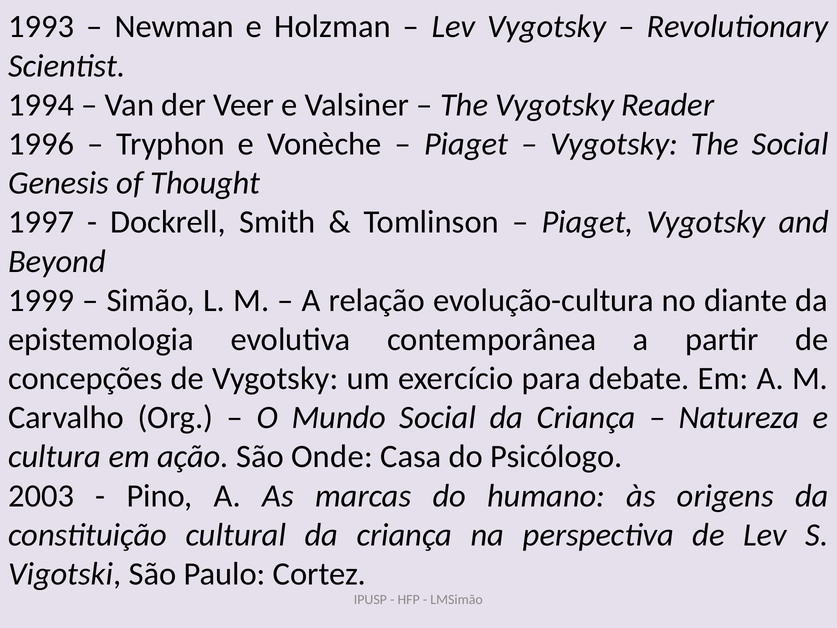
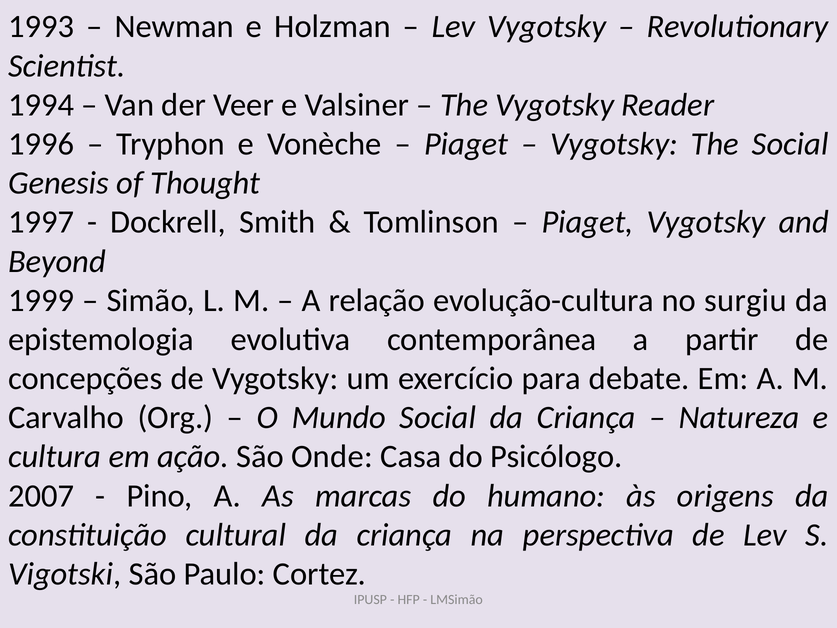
diante: diante -> surgiu (746, 300)
2003: 2003 -> 2007 (41, 496)
